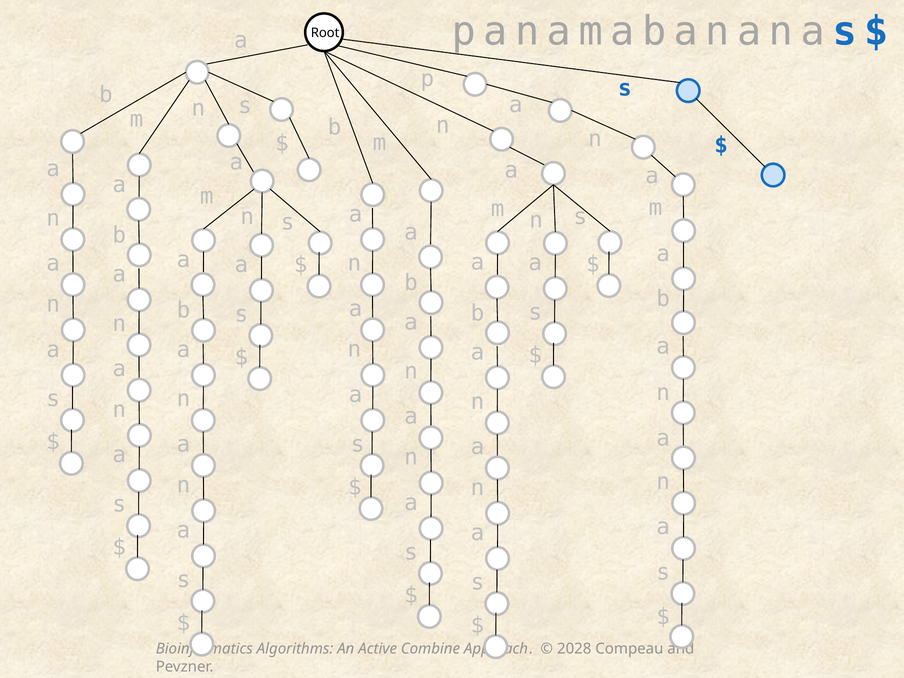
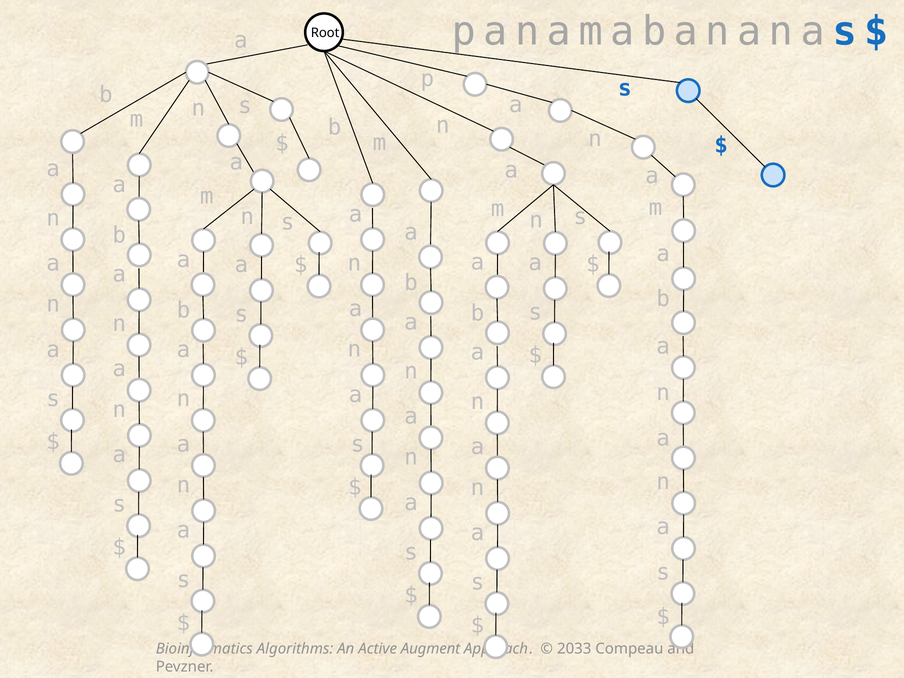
Combine: Combine -> Augment (431, 649)
2028: 2028 -> 2033 (574, 649)
